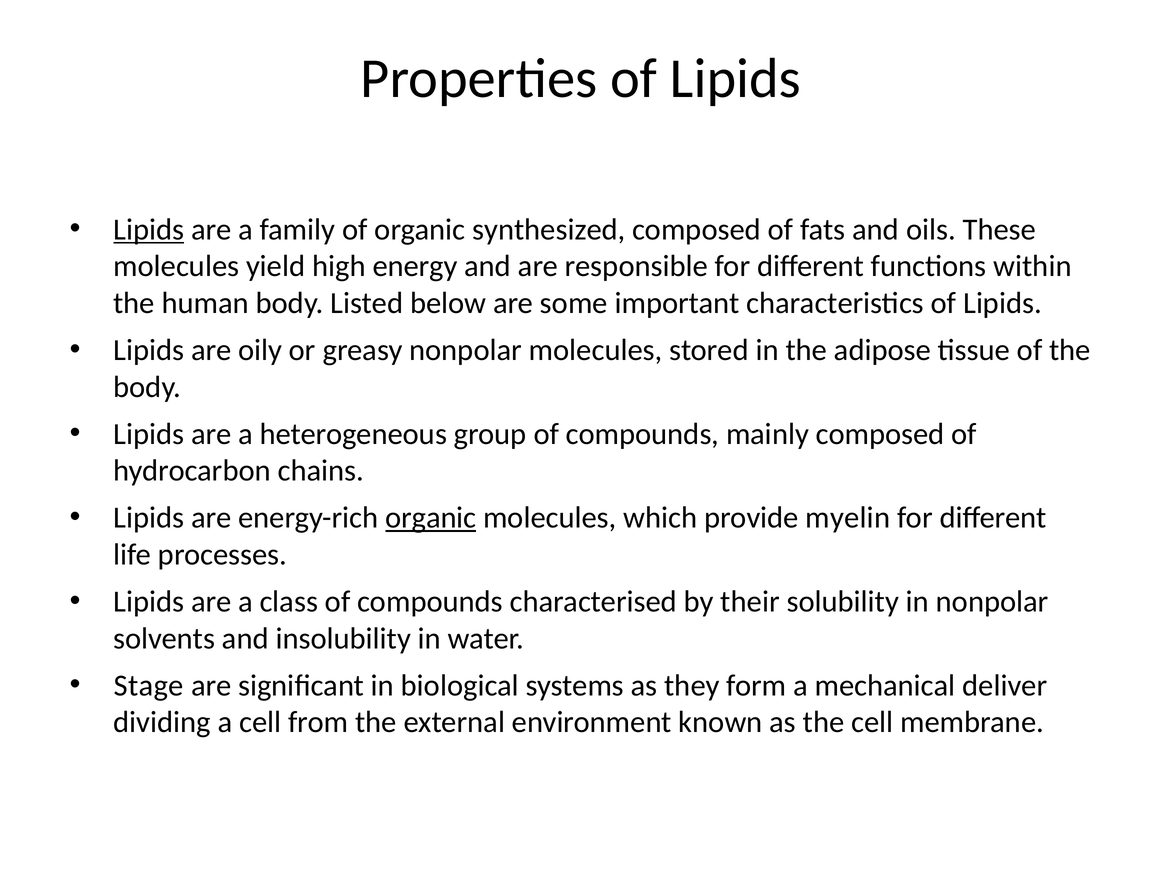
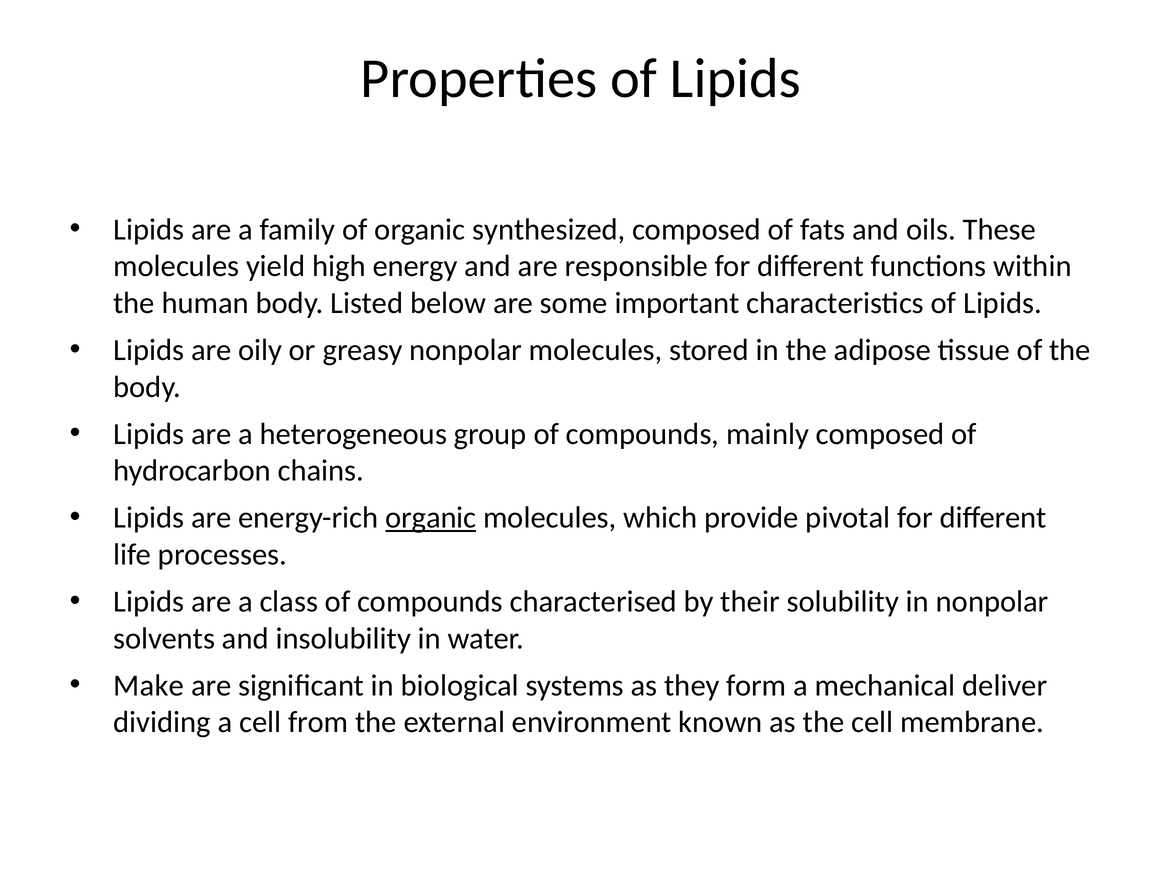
Lipids underline: present -> none (149, 230)
myelin: myelin -> pivotal (848, 518)
Stage: Stage -> Make (149, 686)
